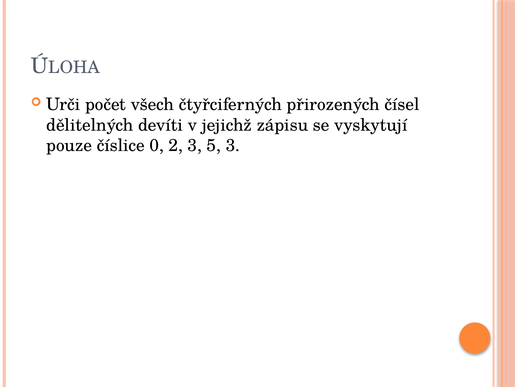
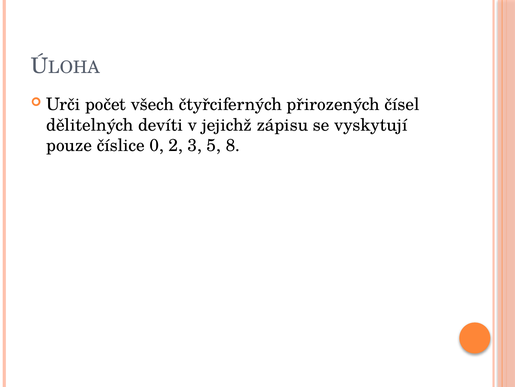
5 3: 3 -> 8 (233, 145)
